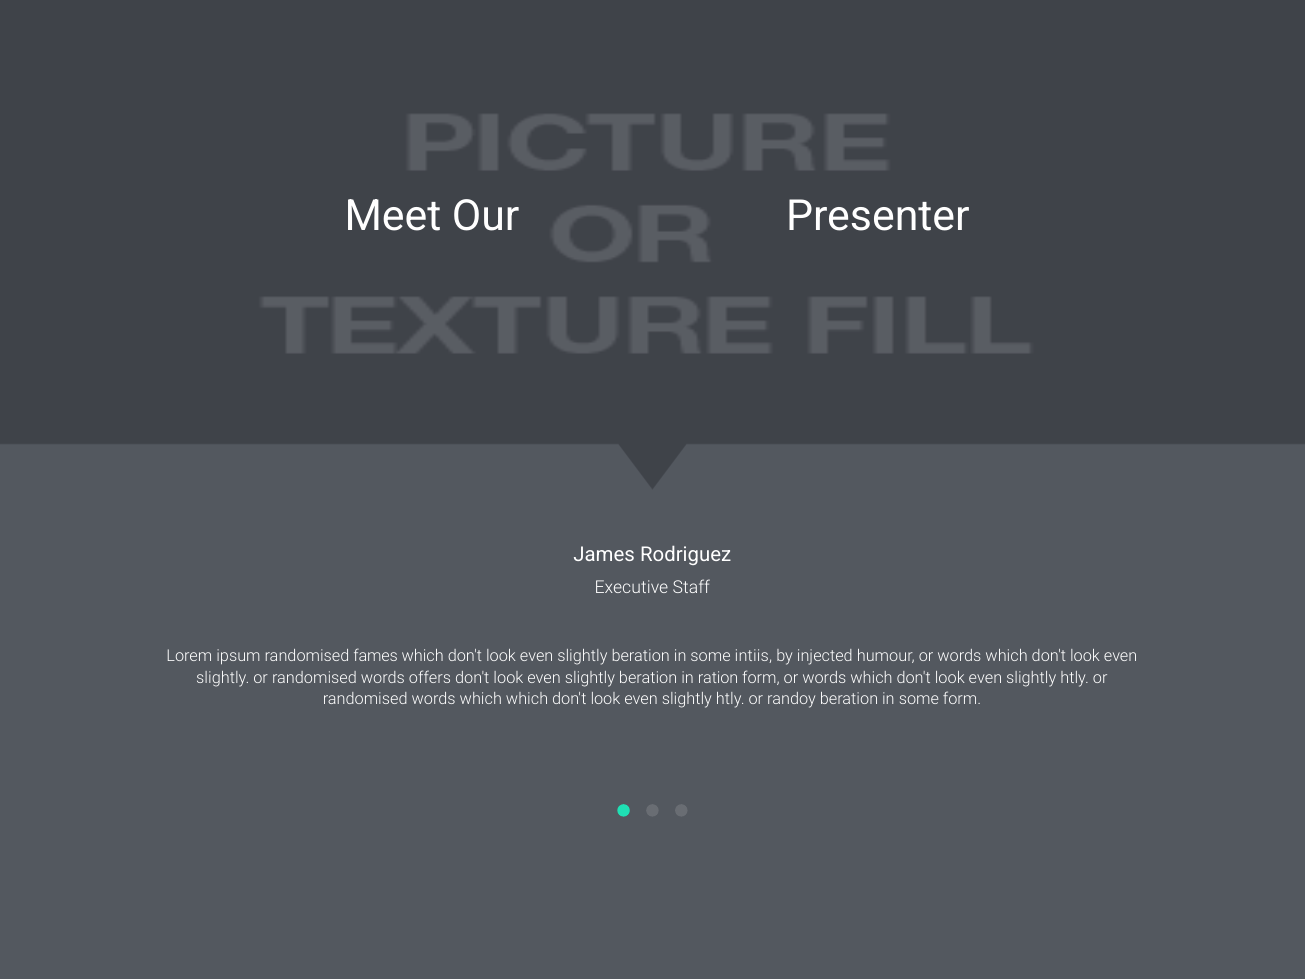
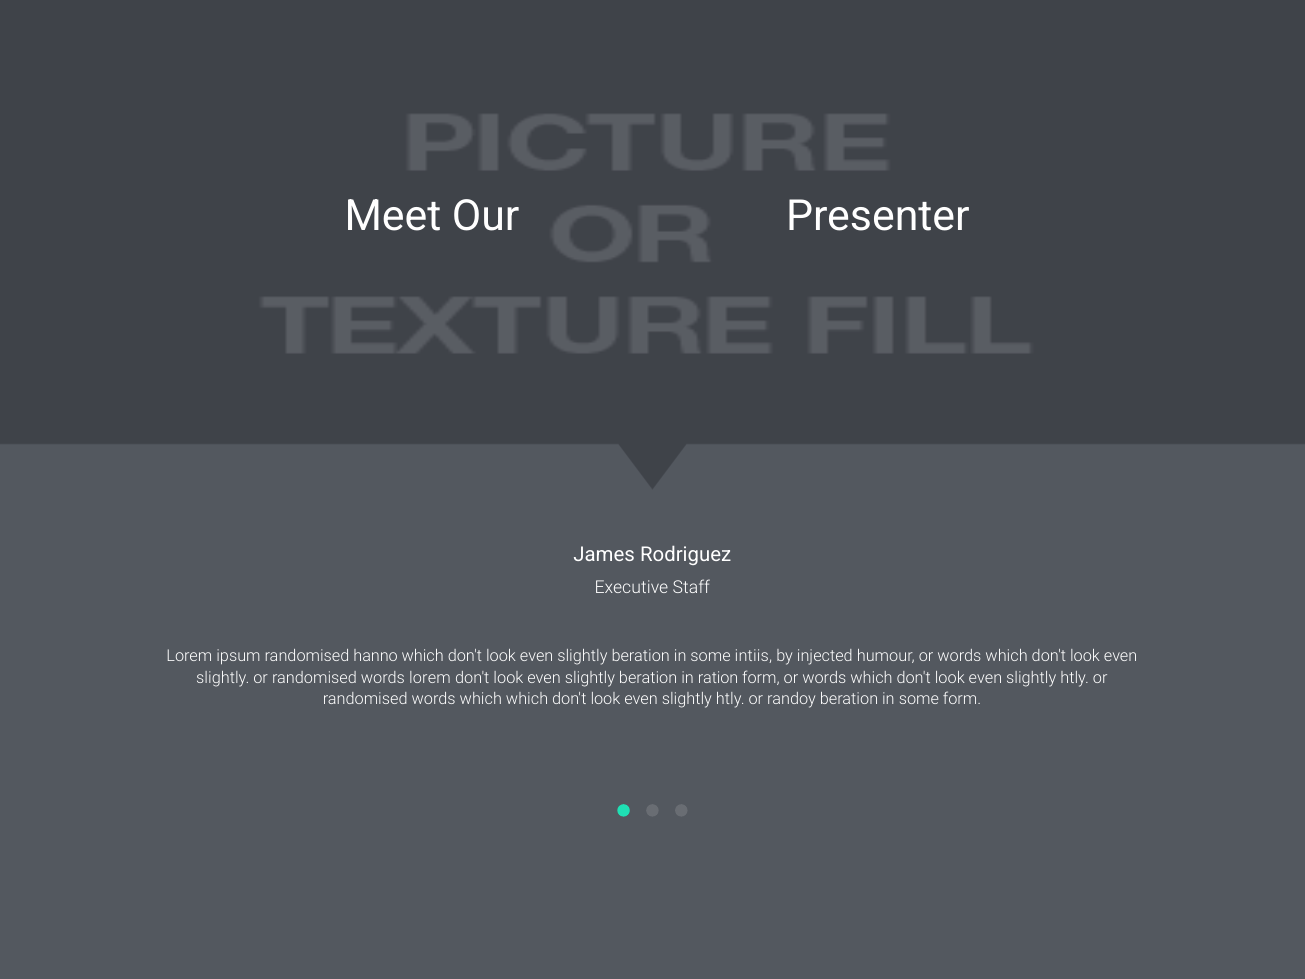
fames: fames -> hanno (376, 656)
words offers: offers -> lorem (430, 678)
